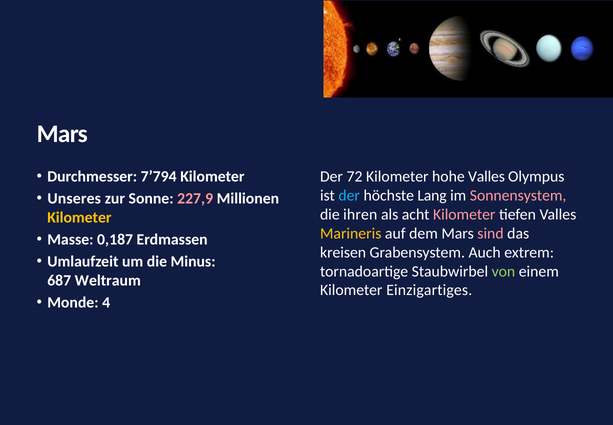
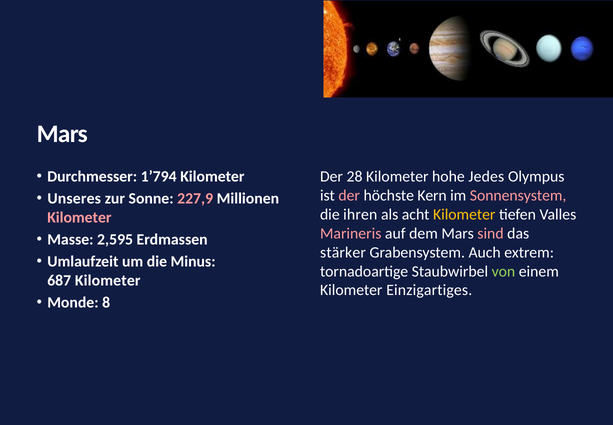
7’794: 7’794 -> 1’794 (159, 177)
72: 72 -> 28 (355, 177)
hohe Valles: Valles -> Jedes (486, 177)
der colour: light blue -> pink (349, 195)
Lang: Lang -> Kern (432, 195)
Kilometer colour: pink -> yellow (464, 214)
Kilometer colour: yellow -> pink (79, 217)
Marineris colour: yellow -> pink (351, 233)
0,187: 0,187 -> 2,595 (115, 239)
kreisen: kreisen -> stärker (343, 252)
687 Weltraum: Weltraum -> Kilometer (108, 280)
4: 4 -> 8 (106, 302)
